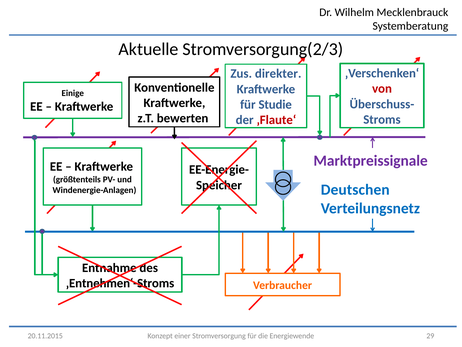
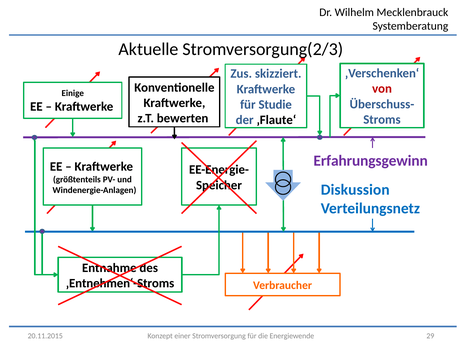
direkter: direkter -> skizziert (278, 74)
‚Flaute‘ colour: red -> black (276, 120)
Marktpreissignale: Marktpreissignale -> Erfahrungsgewinn (371, 160)
Deutschen: Deutschen -> Diskussion (355, 189)
